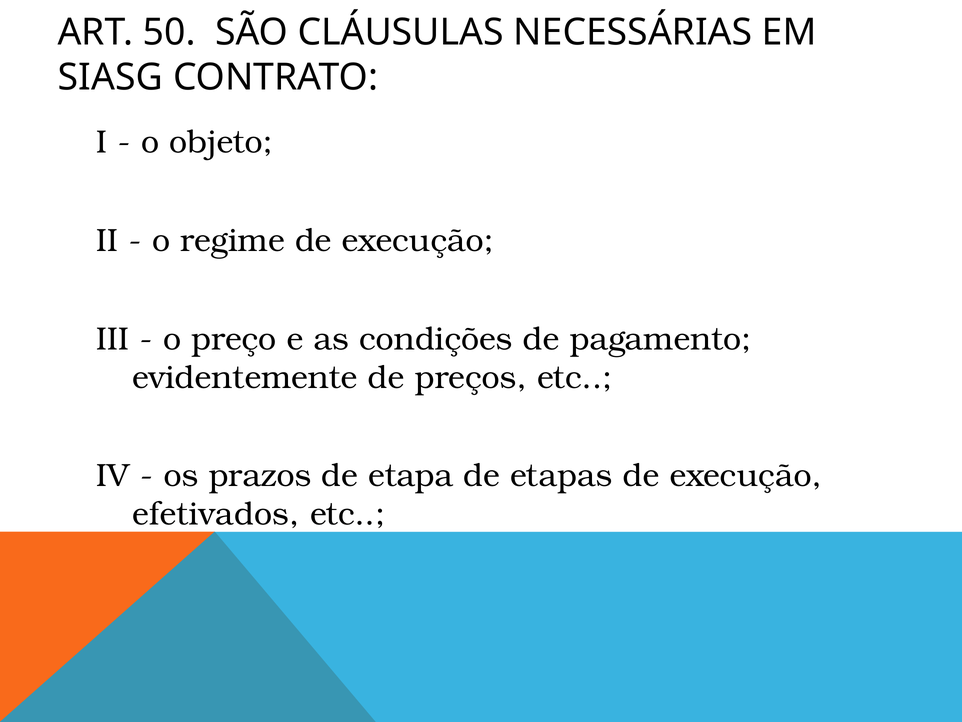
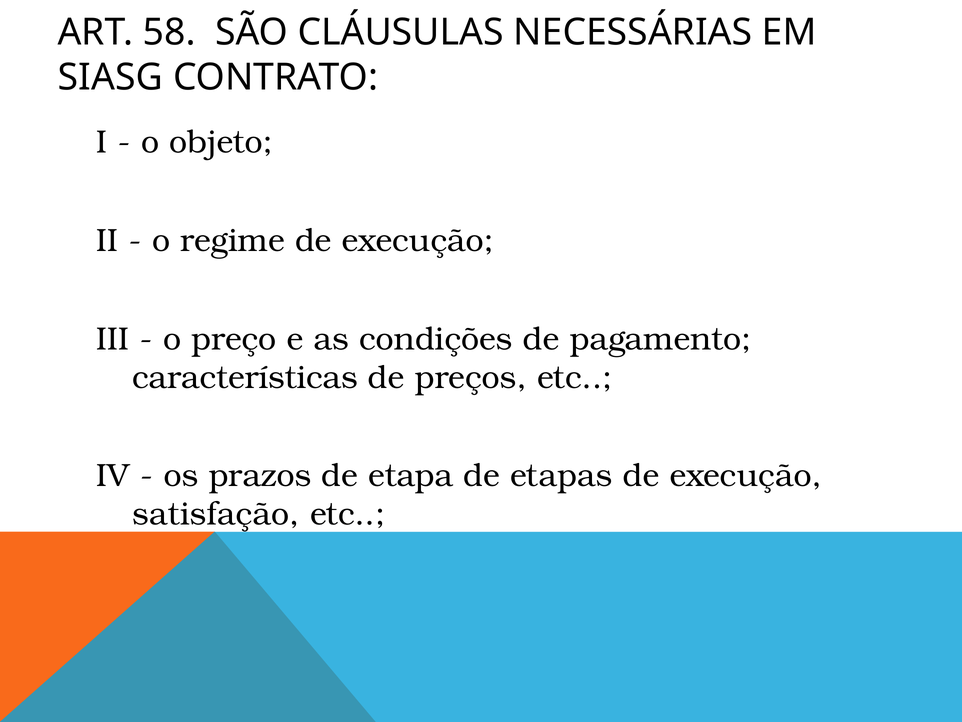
50: 50 -> 58 (169, 32)
evidentemente: evidentemente -> características (245, 377)
efetivados: efetivados -> satisfação (216, 514)
